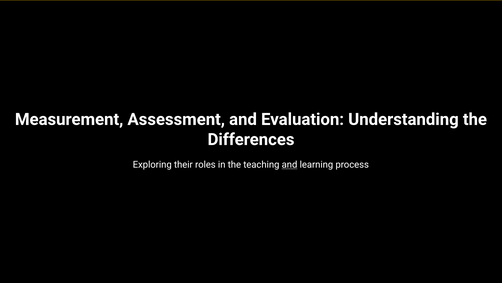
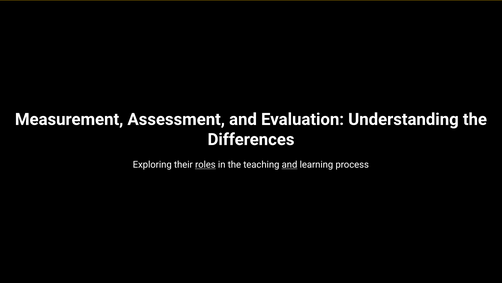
roles underline: none -> present (205, 164)
